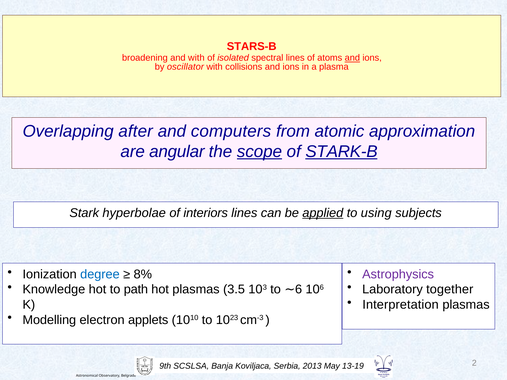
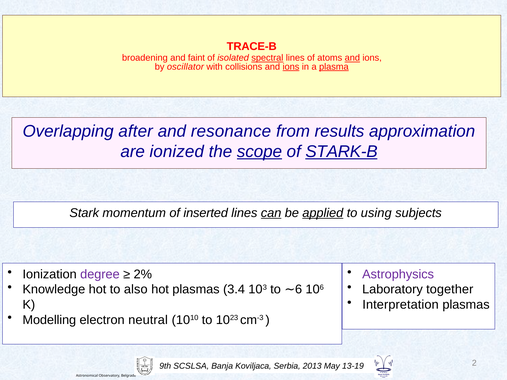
STARS-B: STARS-B -> TRACE-B (252, 46)
and with: with -> faint (196, 58)
spectral underline: none -> present (267, 58)
ions underline: none -> present (291, 67)
plasma underline: none -> present (334, 67)
computers: computers -> resonance (231, 131)
atomic: atomic -> results (339, 131)
angular: angular -> ionized (177, 152)
hyperbolae: hyperbolae -> momentum (134, 213)
interiors: interiors -> inserted (206, 213)
can underline: none -> present (271, 213)
degree colour: blue -> purple (100, 274)
8%: 8% -> 2% (143, 274)
path: path -> also (136, 290)
3.5: 3.5 -> 3.4 (234, 290)
applets: applets -> neutral (148, 320)
